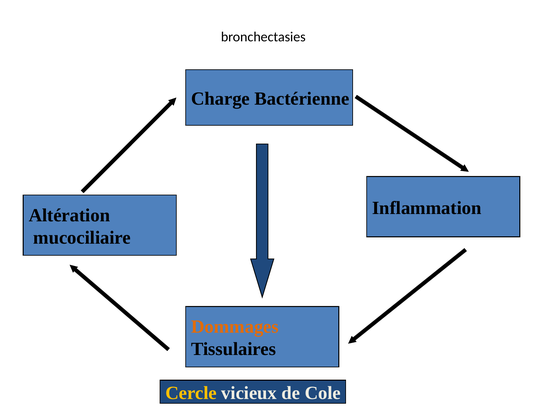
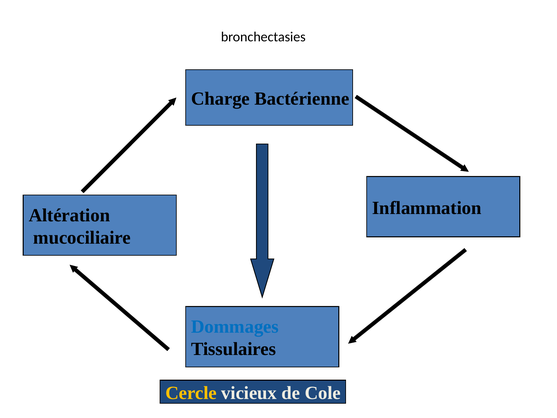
Dommages colour: orange -> blue (235, 327)
